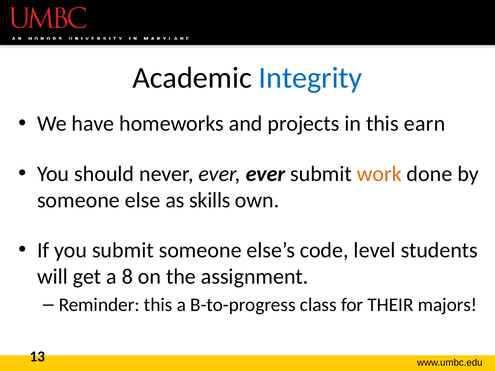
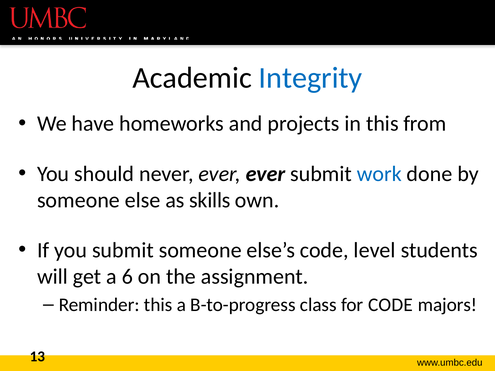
earn: earn -> from (425, 124)
work colour: orange -> blue (379, 174)
8: 8 -> 6 (127, 277)
for THEIR: THEIR -> CODE (390, 305)
